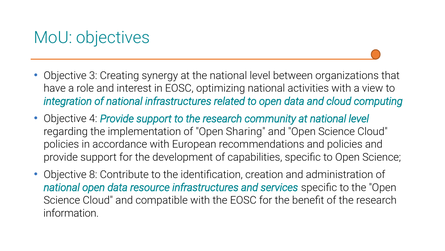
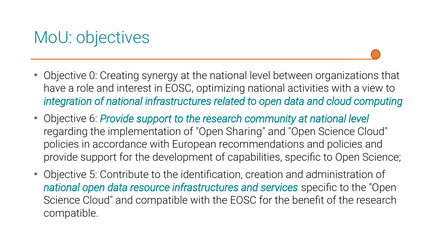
3: 3 -> 0 (93, 75)
4: 4 -> 6 (93, 118)
8: 8 -> 5 (93, 174)
information: information -> compatible (71, 213)
